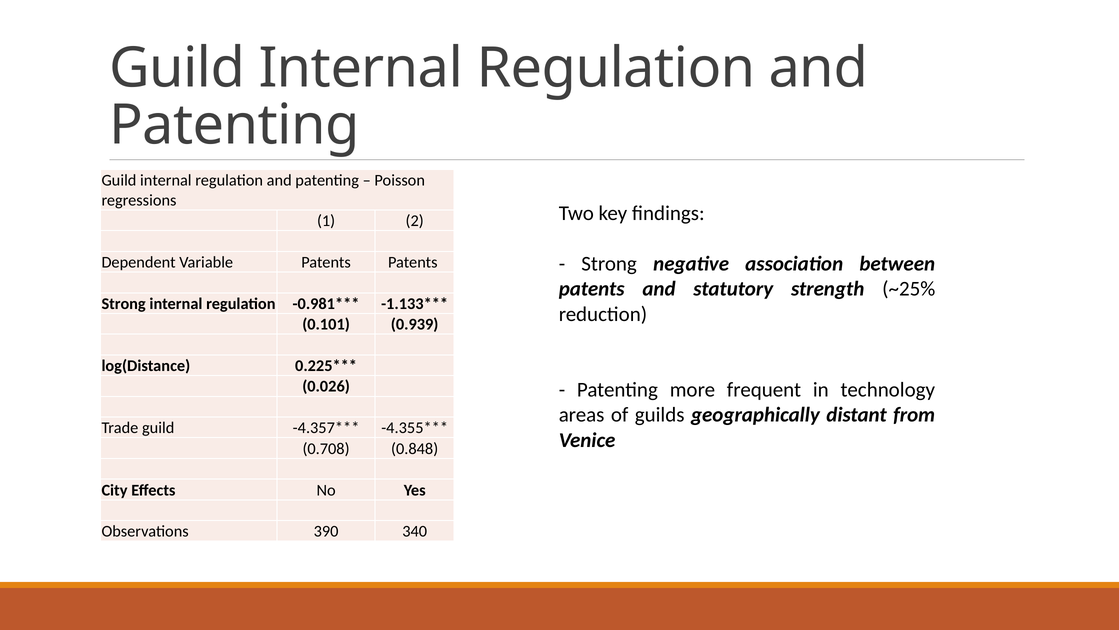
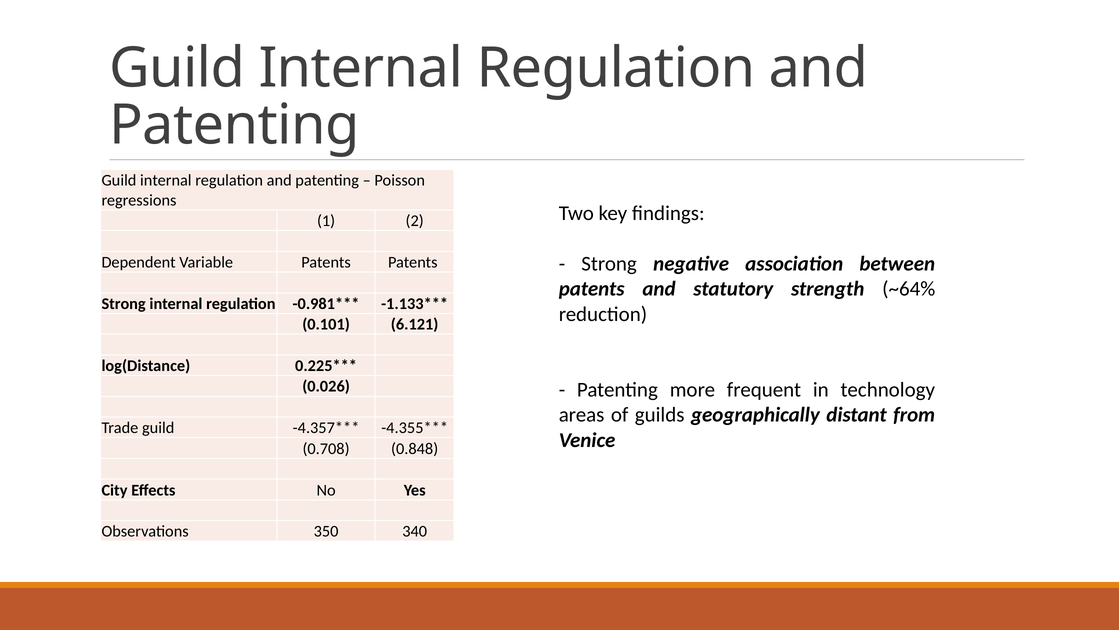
~25%: ~25% -> ~64% (909, 289)
0.939: 0.939 -> 6.121 (415, 324)
390: 390 -> 350 (326, 531)
